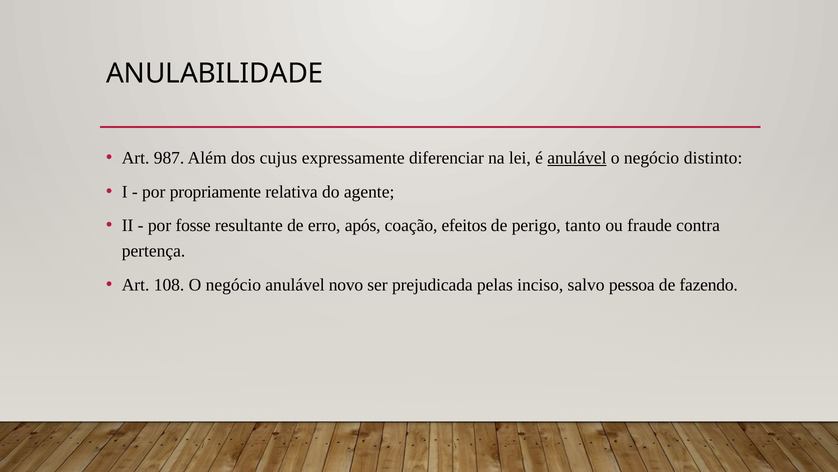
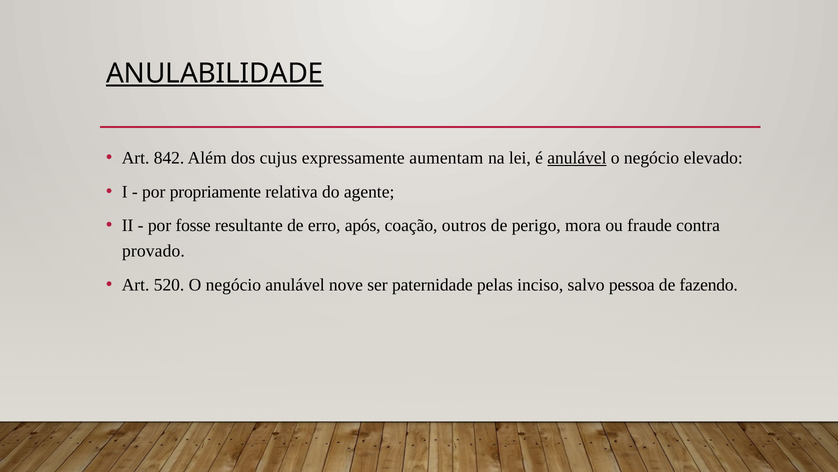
ANULABILIDADE underline: none -> present (215, 73)
987: 987 -> 842 (169, 158)
diferenciar: diferenciar -> aumentam (446, 158)
distinto: distinto -> elevado (713, 158)
efeitos: efeitos -> outros (464, 225)
tanto: tanto -> mora (583, 225)
pertença: pertença -> provado (153, 251)
108: 108 -> 520 (169, 284)
novo: novo -> nove (346, 284)
prejudicada: prejudicada -> paternidade (432, 284)
